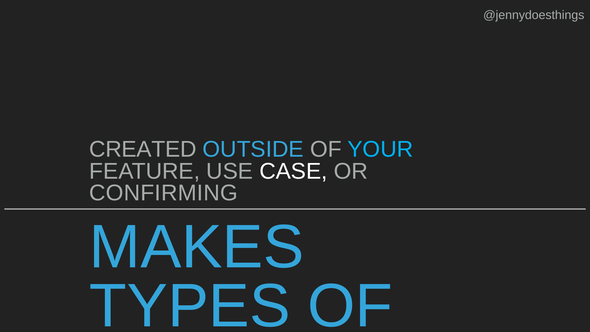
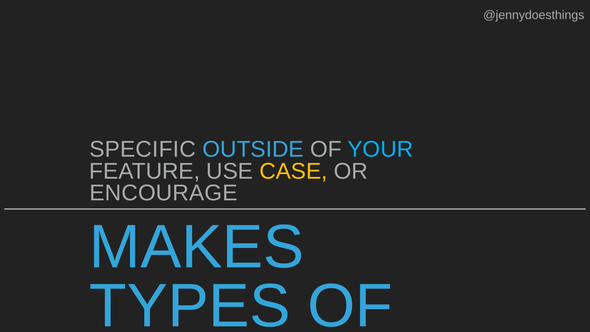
CREATED: CREATED -> SPECIFIC (143, 149)
CASE colour: white -> yellow (293, 171)
CONFIRMING: CONFIRMING -> ENCOURAGE (163, 193)
